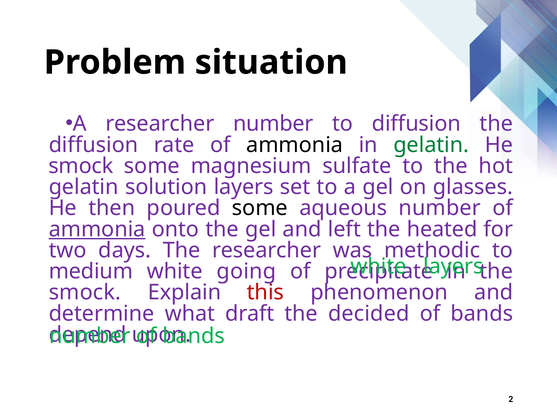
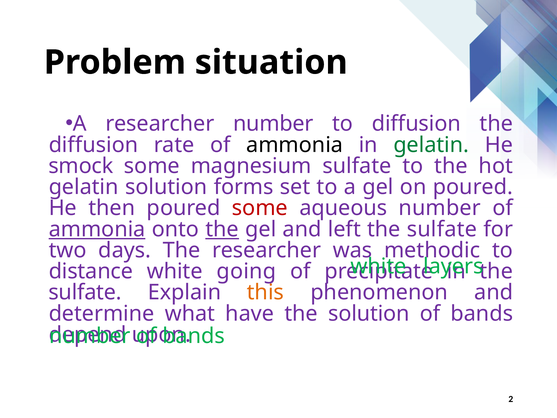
solution layers: layers -> forms (244, 187)
on glasses: glasses -> poured (473, 187)
some colour: black -> red (260, 208)
the underline: none -> present (222, 229)
left the heated: heated -> sulfate (442, 229)
medium: medium -> distance (91, 271)
smock: smock -> sulfate (85, 292)
this colour: red -> orange (265, 292)
draft: draft -> have (250, 313)
the decided: decided -> solution (369, 313)
